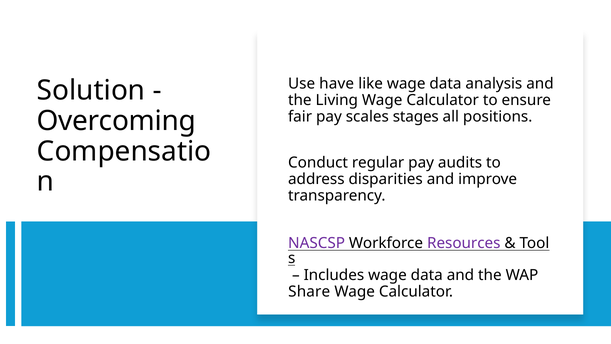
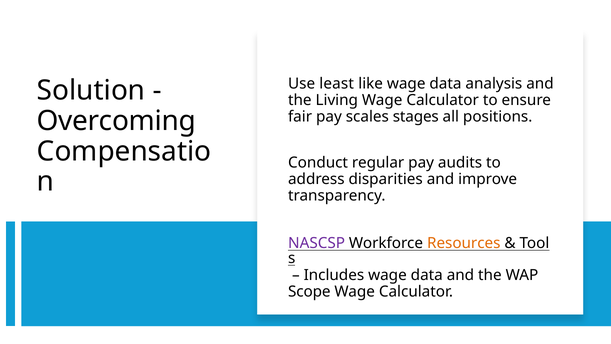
have: have -> least (337, 84)
Resources colour: purple -> orange (464, 243)
Share: Share -> Scope (309, 291)
